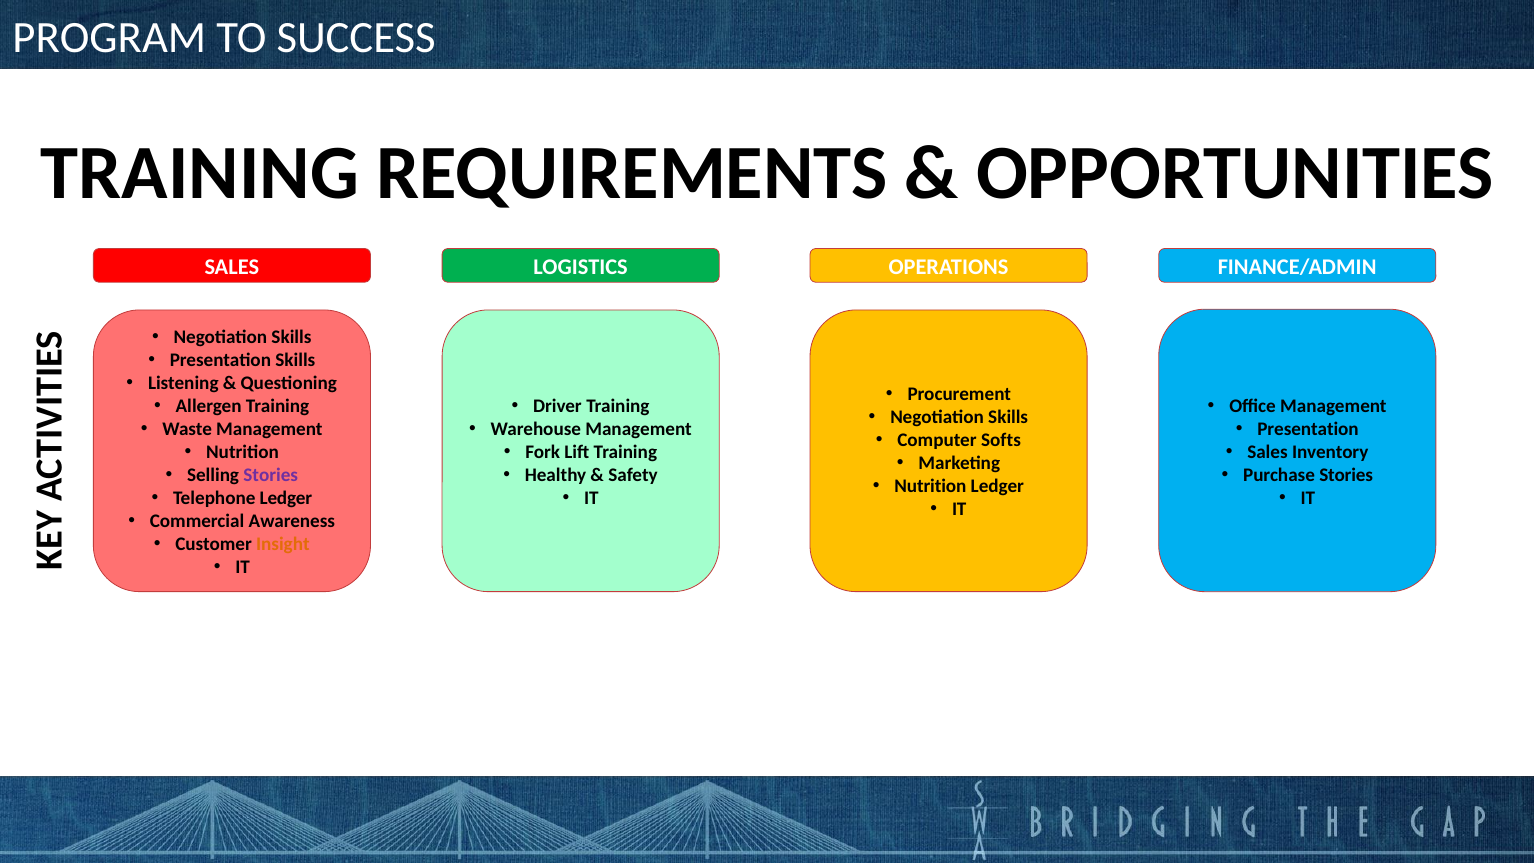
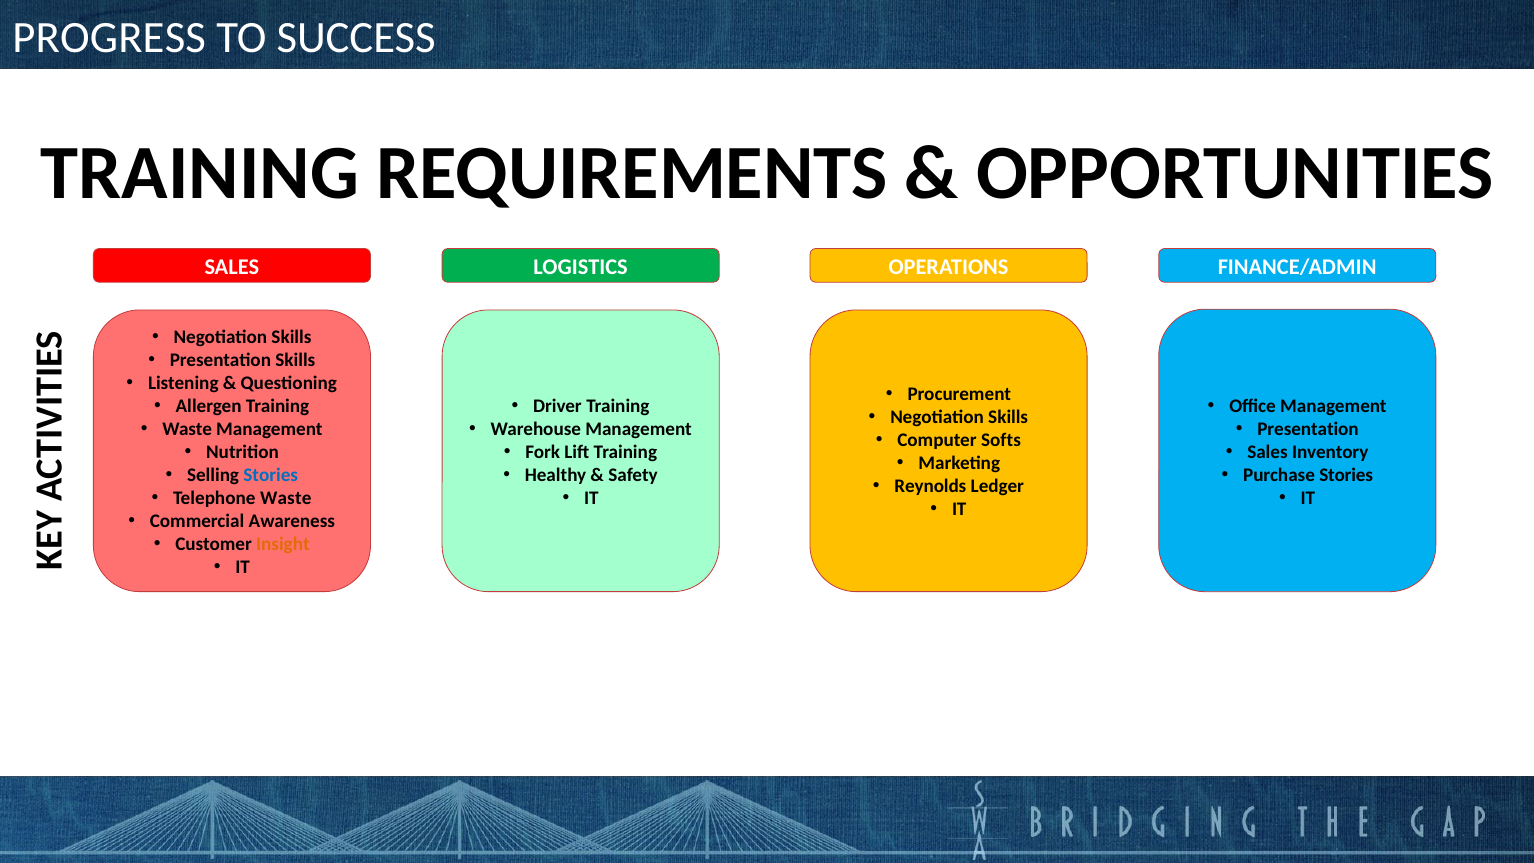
PROGRAM: PROGRAM -> PROGRESS (109, 38)
Stories colour: purple -> blue (271, 475)
Nutrition: Nutrition -> Reynolds (930, 487)
Telephone Ledger: Ledger -> Waste (286, 498)
